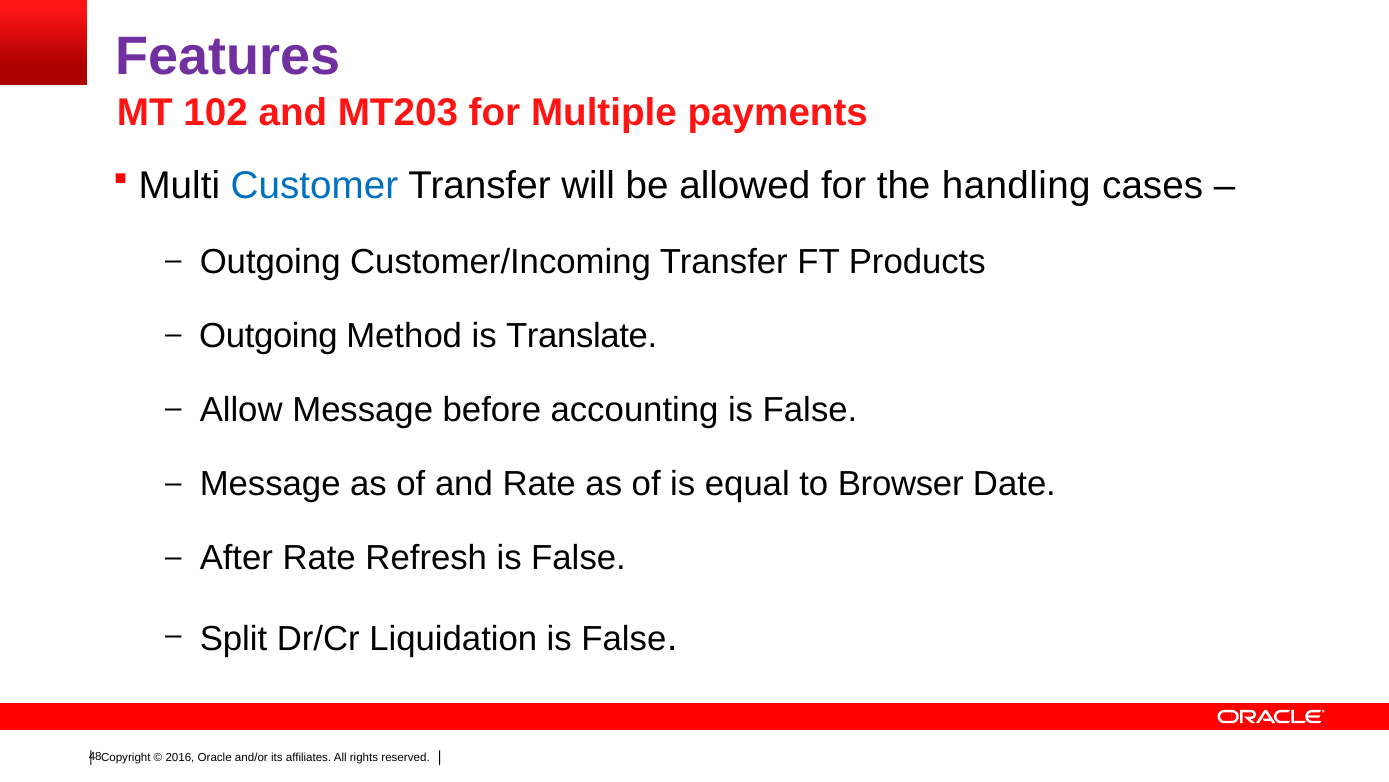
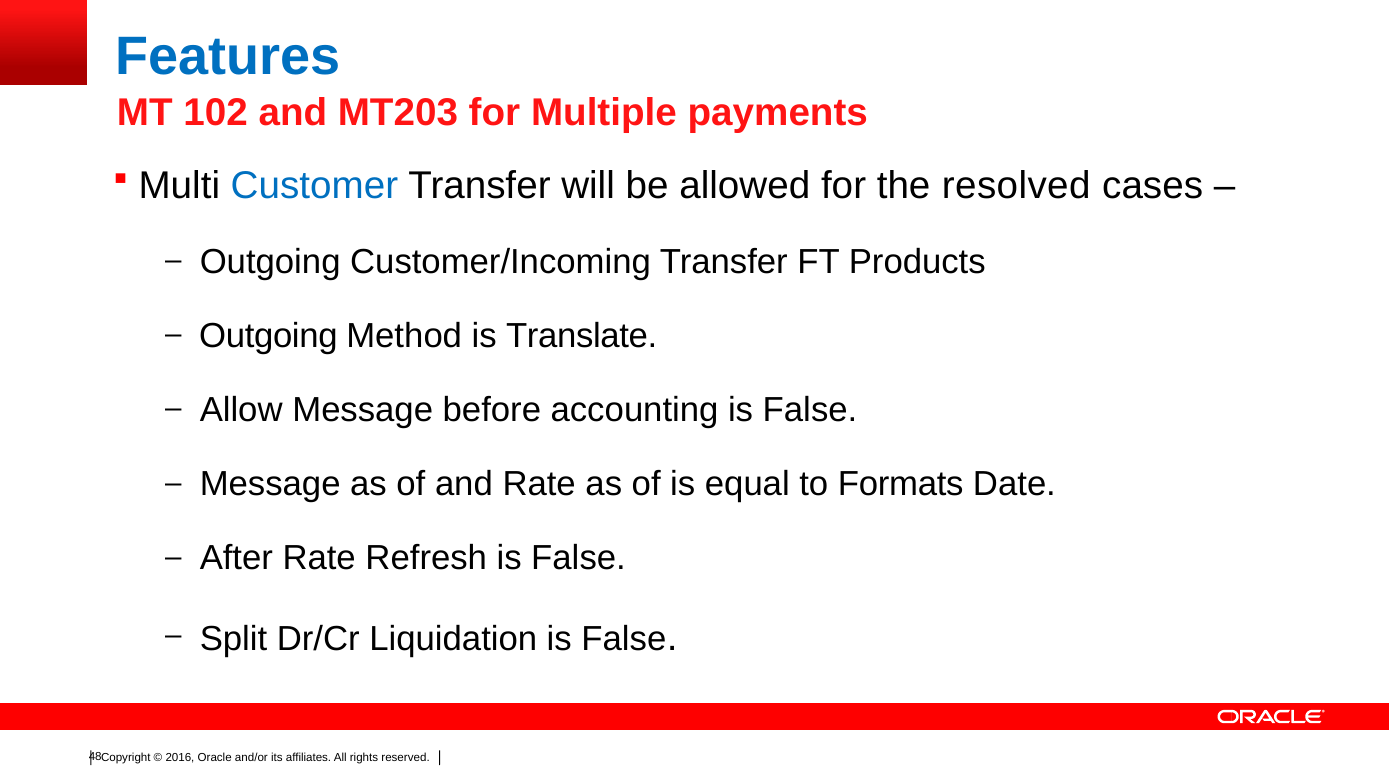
Features colour: purple -> blue (228, 57)
handling: handling -> resolved (1016, 185)
Browser: Browser -> Formats (901, 484)
